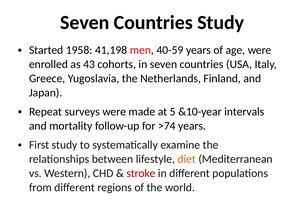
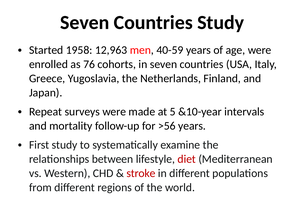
41,198: 41,198 -> 12,963 (111, 50)
43: 43 -> 76 (89, 64)
>74: >74 -> >56 (167, 126)
diet colour: orange -> red (187, 159)
